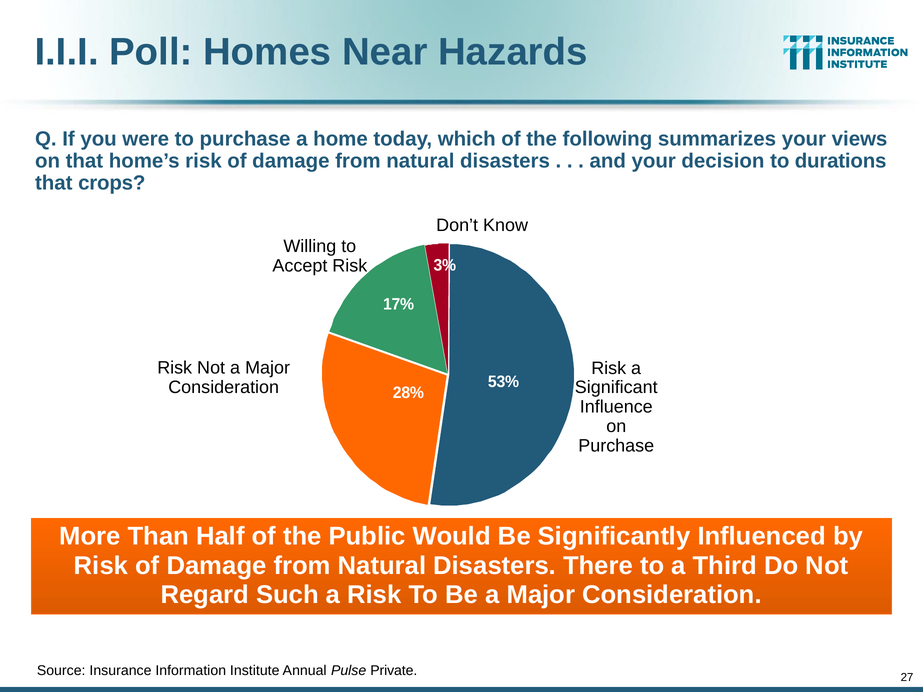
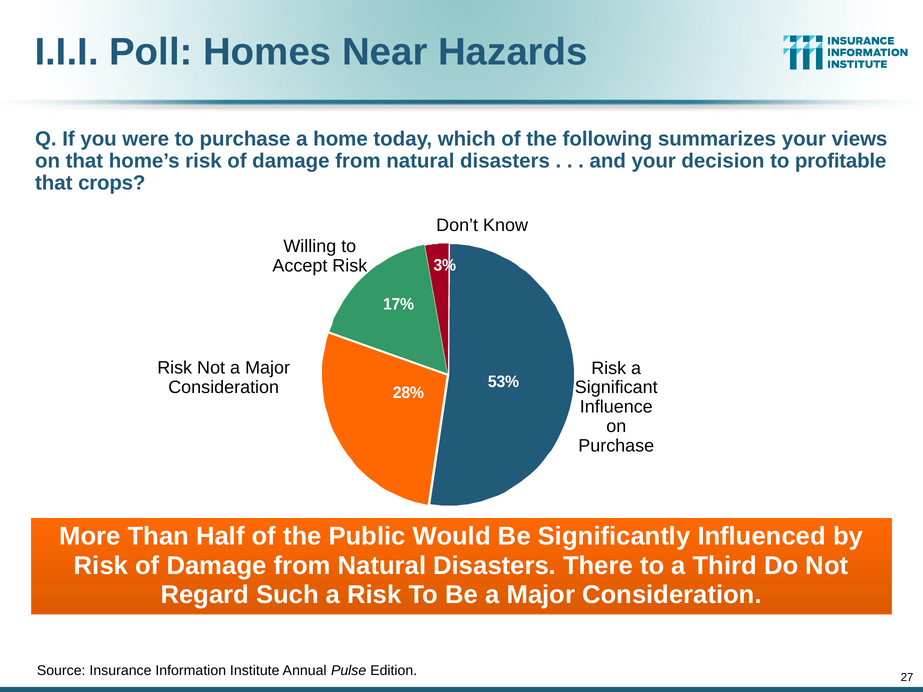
durations: durations -> profitable (841, 161)
Private: Private -> Edition (394, 671)
